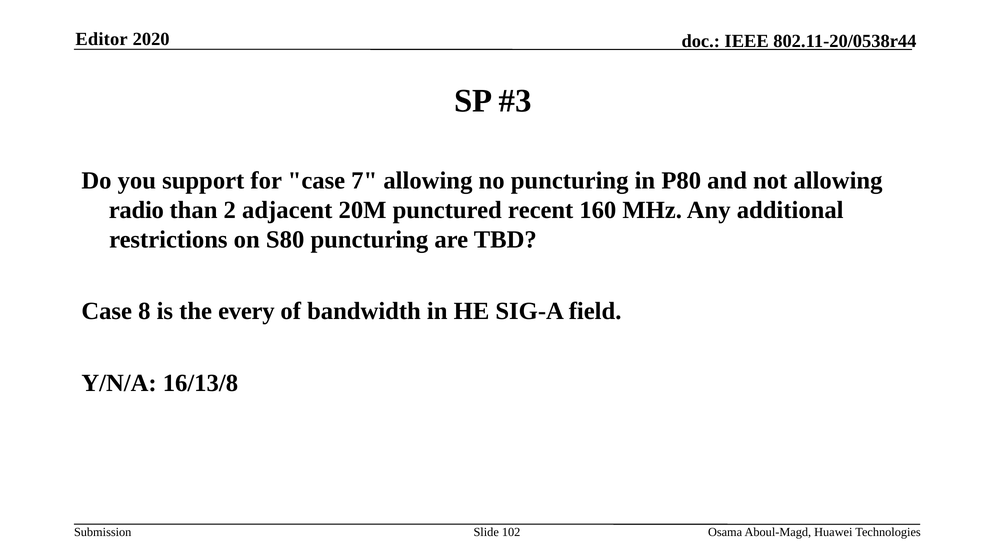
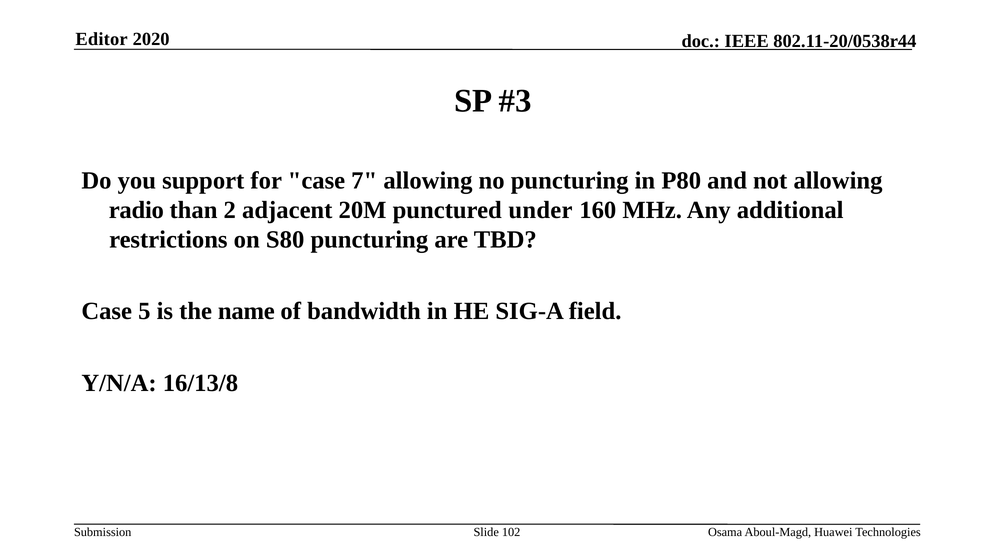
recent: recent -> under (540, 210)
8: 8 -> 5 (144, 311)
every: every -> name (246, 311)
